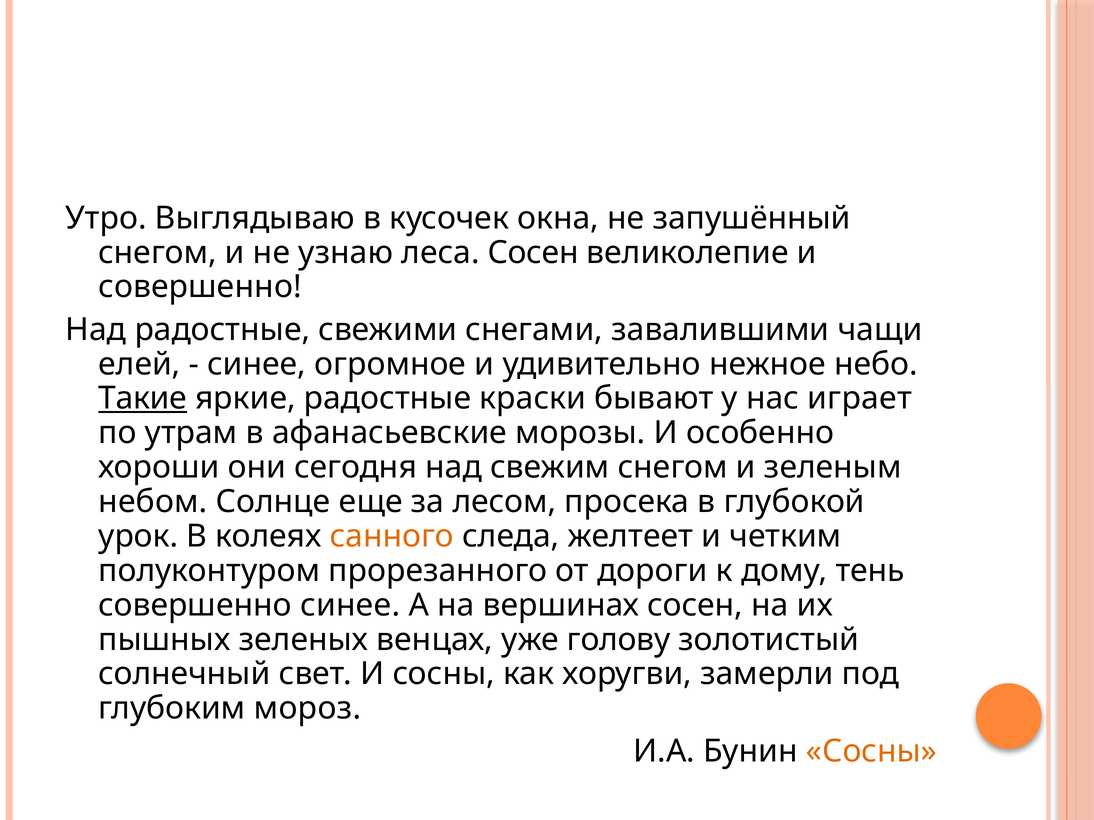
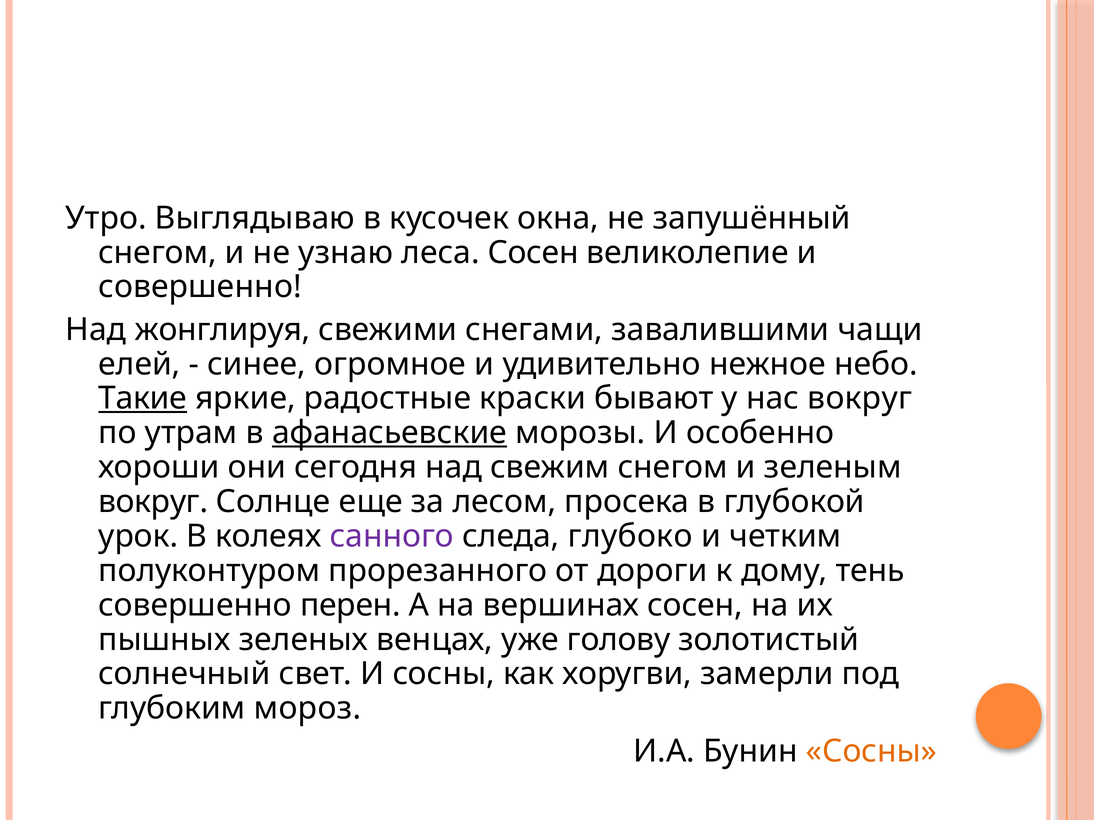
Над радостные: радостные -> жонглируя (222, 330)
нас играет: играет -> вокруг (860, 399)
афанасьевские underline: none -> present (390, 433)
небом: небом -> вокруг (153, 502)
санного colour: orange -> purple (392, 537)
желтеет: желтеет -> глубоко (630, 537)
совершенно синее: синее -> перен (350, 605)
